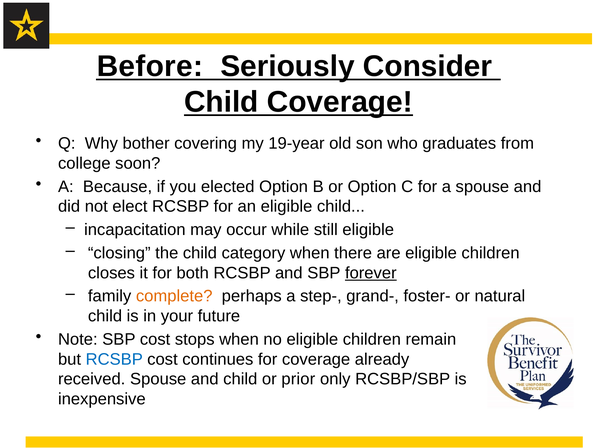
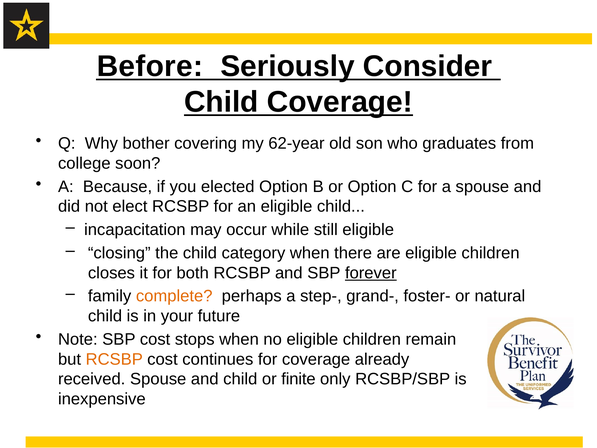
19-year: 19-year -> 62-year (296, 143)
RCSBP colour: blue -> orange (114, 359)
prior: prior -> finite (298, 379)
